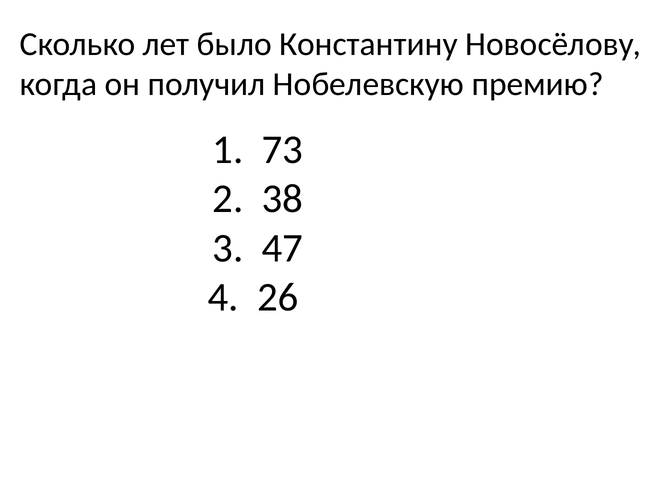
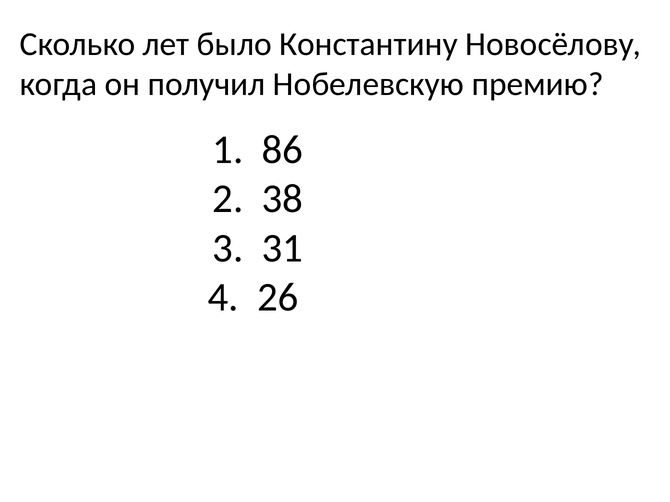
73: 73 -> 86 (282, 150)
47: 47 -> 31 (282, 248)
